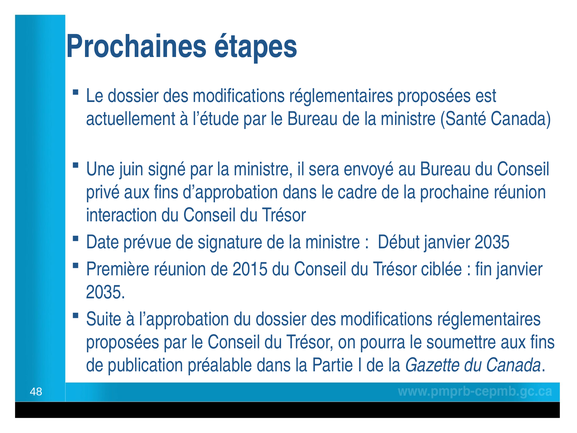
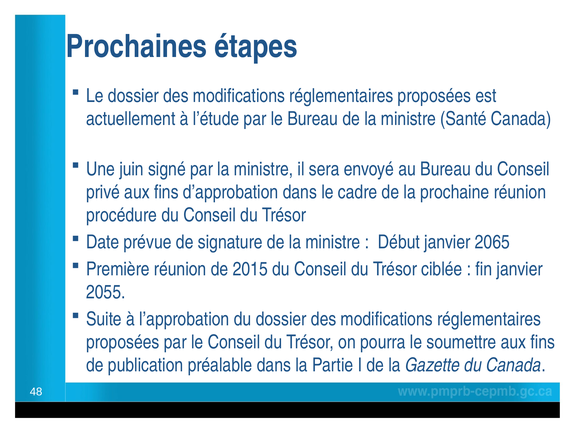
interaction: interaction -> procédure (122, 215)
Début janvier 2035: 2035 -> 2065 (492, 242)
2035: 2035 -> 2055 (106, 292)
